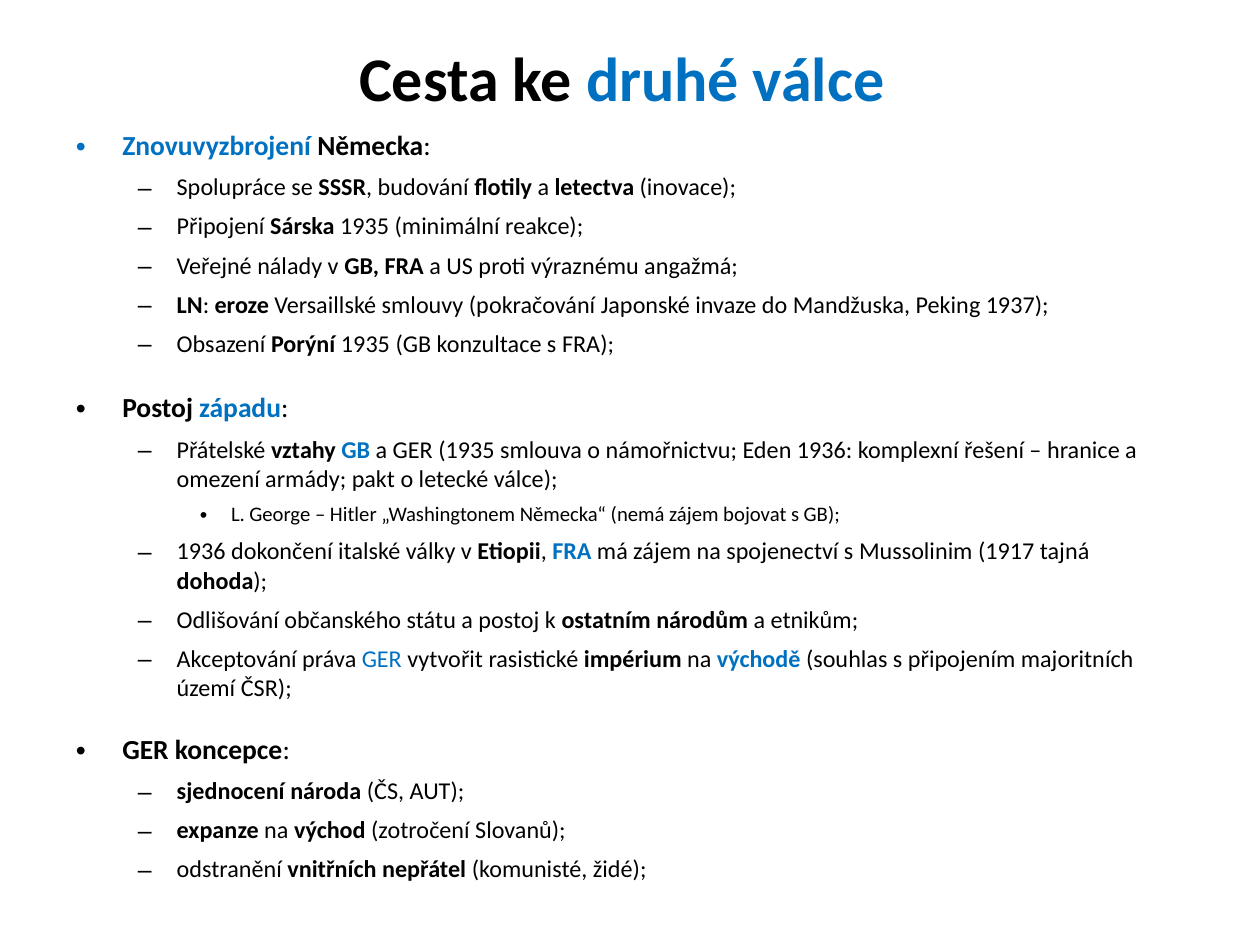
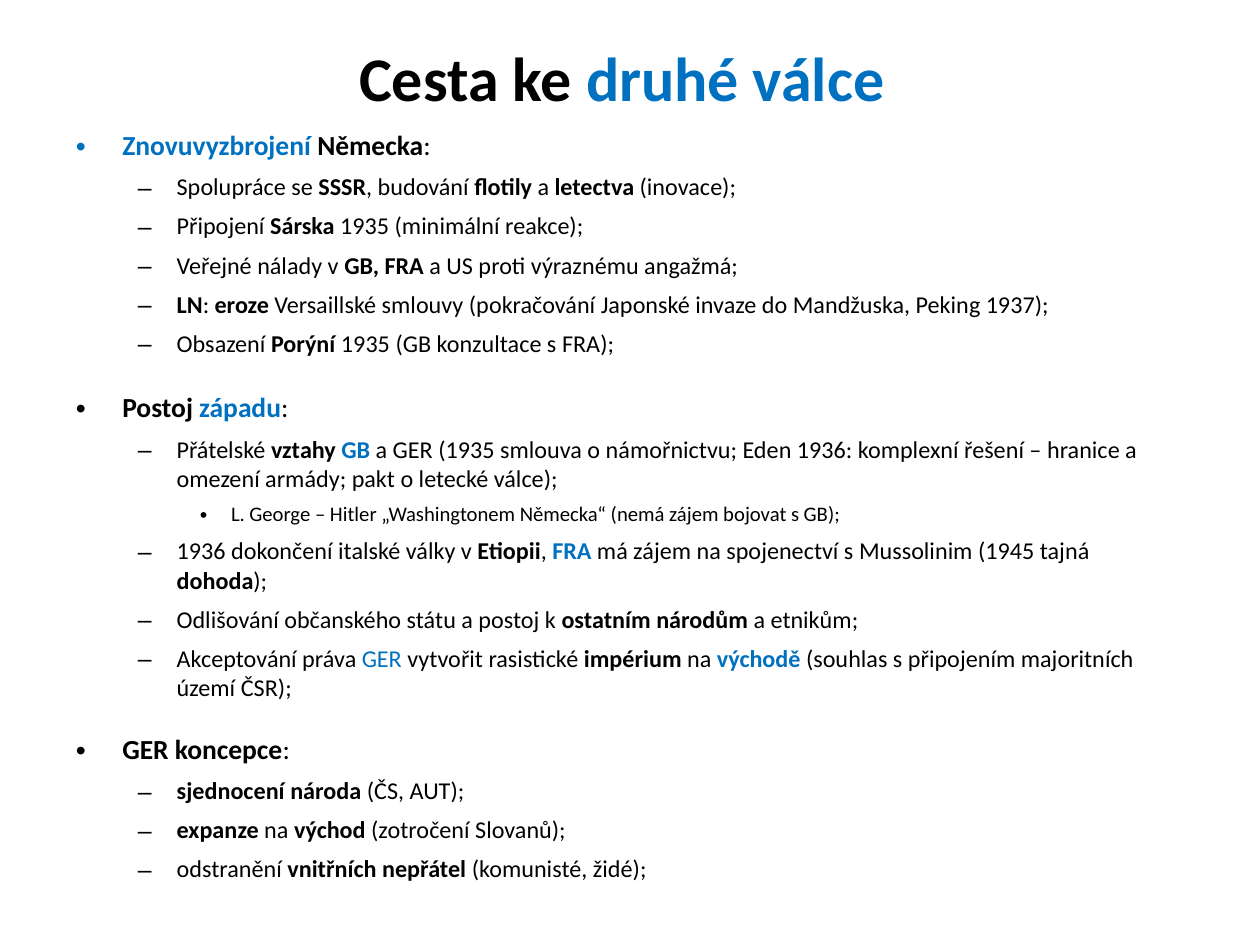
1917: 1917 -> 1945 (1006, 552)
